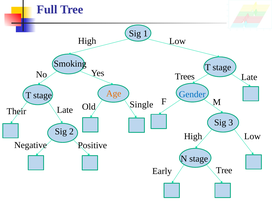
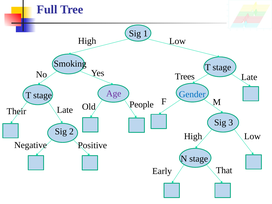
Age colour: orange -> purple (114, 93)
Single: Single -> People (142, 105)
Early Tree: Tree -> That (224, 170)
